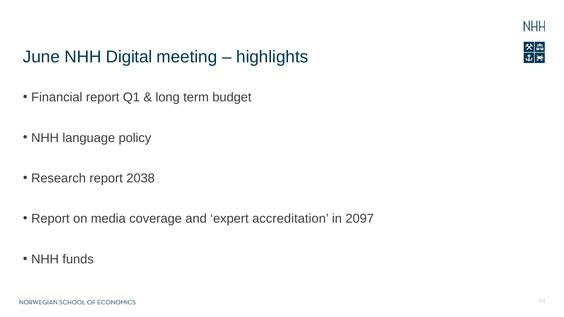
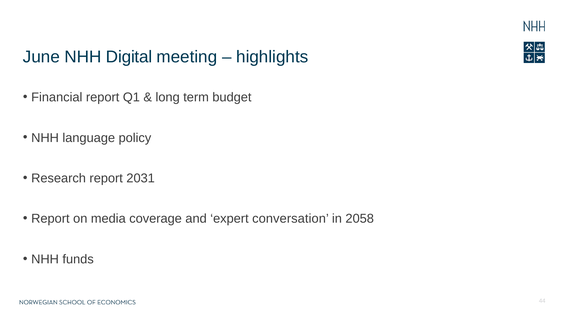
2038: 2038 -> 2031 (141, 178)
accreditation: accreditation -> conversation (291, 219)
2097: 2097 -> 2058 (360, 219)
